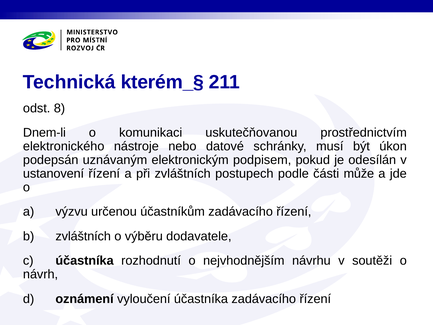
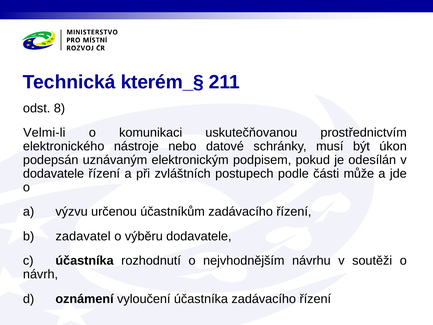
Dnem-li: Dnem-li -> Velmi-li (44, 133)
ustanovení: ustanovení -> dodavatele (54, 174)
b zvláštních: zvláštních -> zadavatel (83, 236)
